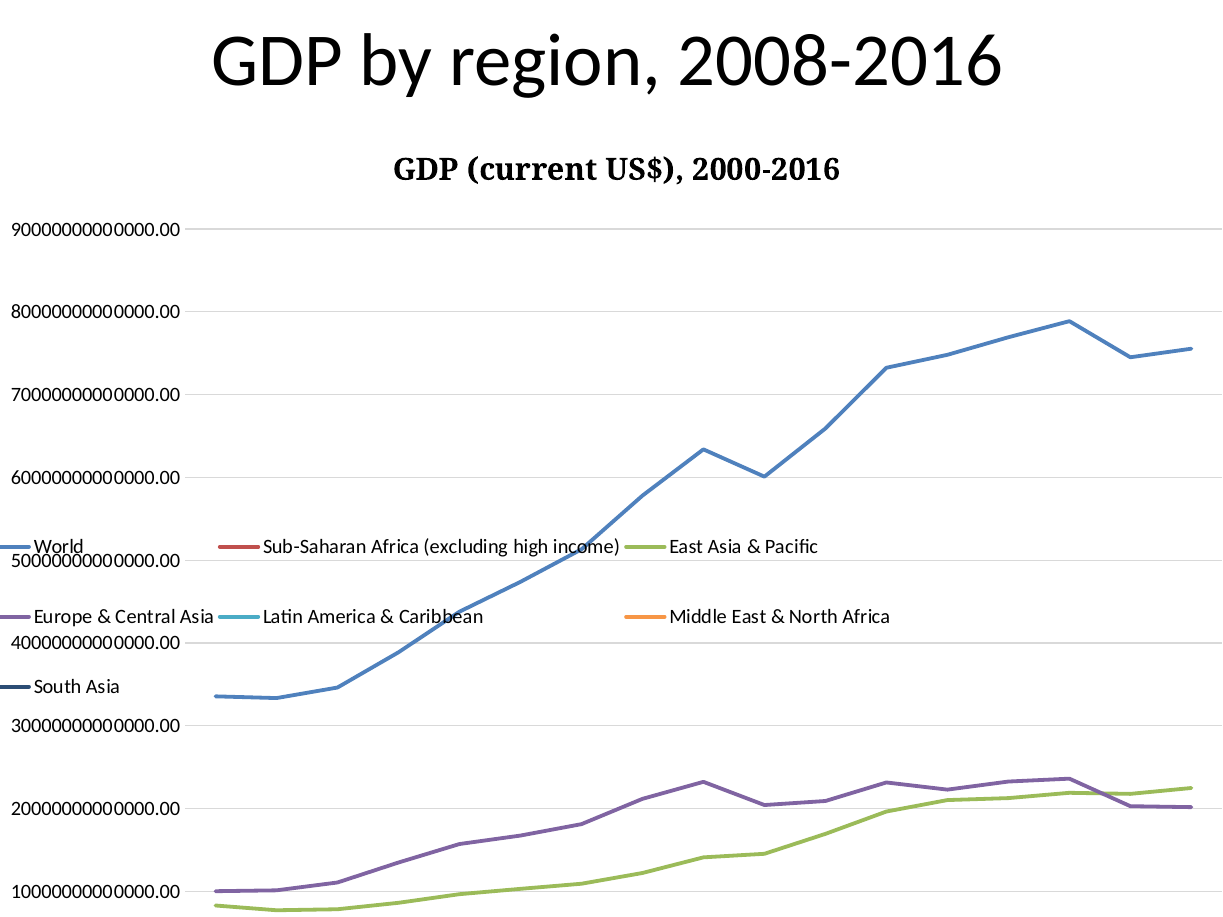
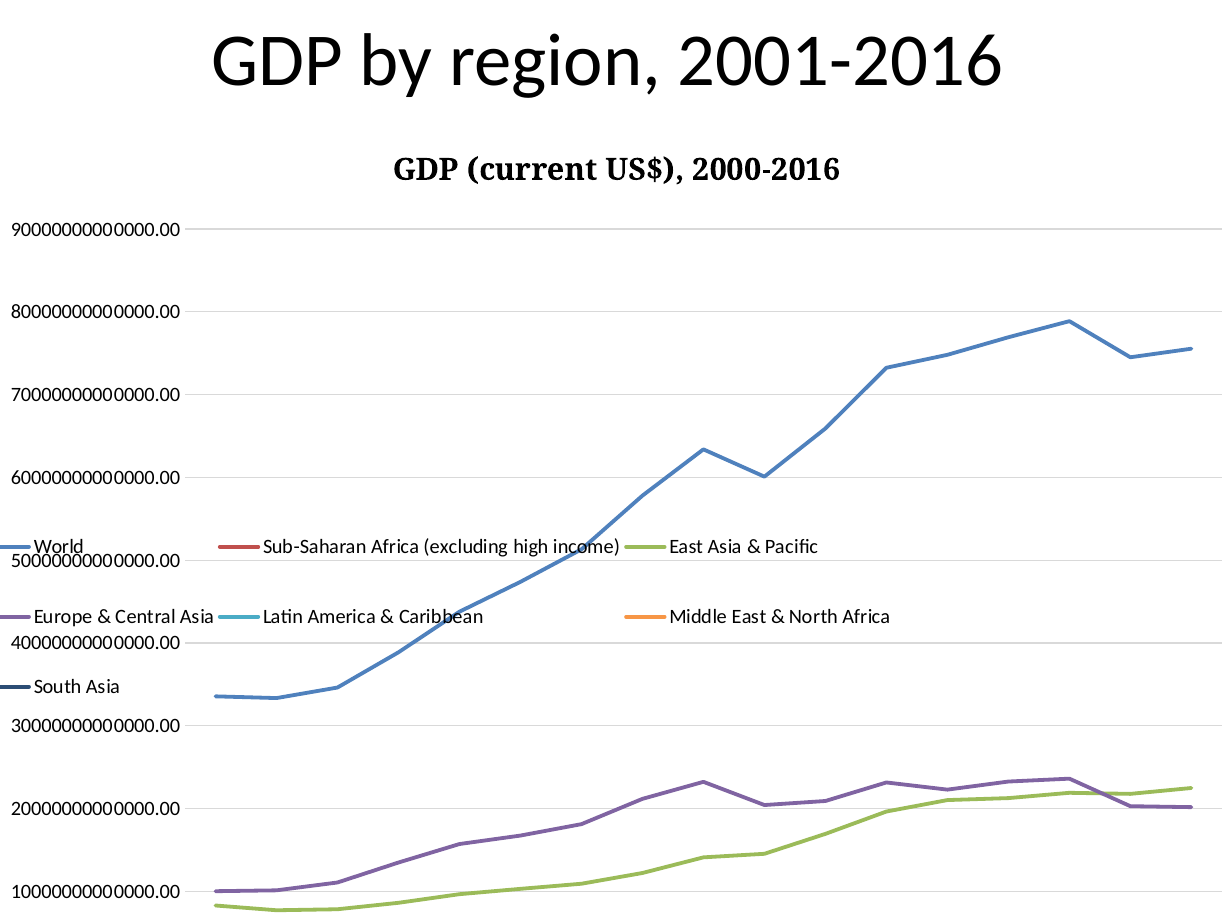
2008-2016: 2008-2016 -> 2001-2016 (841, 61)
